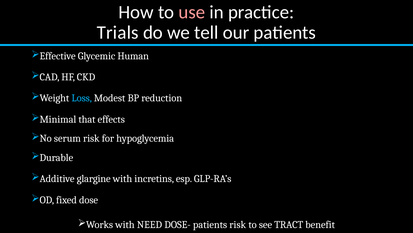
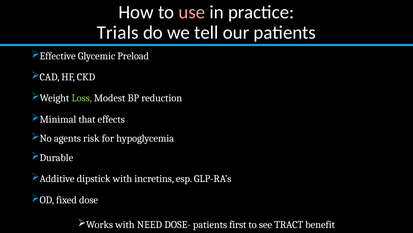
Human: Human -> Preload (133, 56)
Loss colour: light blue -> light green (82, 98)
serum: serum -> agents (67, 138)
glargine: glargine -> dipstick (94, 178)
patients risk: risk -> first (238, 224)
